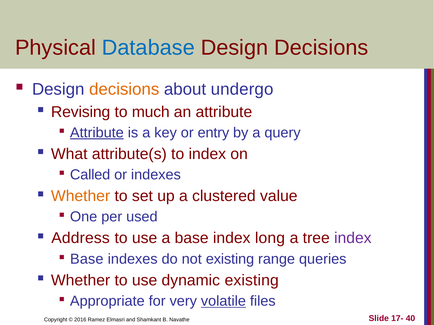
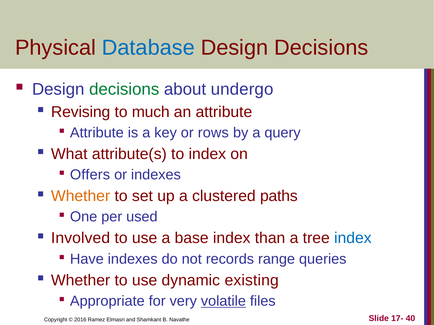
decisions colour: orange -> green (124, 89)
Attribute underline: present -> none (97, 133)
entry: entry -> rows (213, 133)
Called: Called -> Offers (90, 175)
value: value -> paths (279, 196)
Address: Address -> Involved (81, 239)
long: long -> than (270, 239)
index colour: purple -> blue (353, 239)
Base: Base -> Have (87, 259)
not existing: existing -> records (230, 259)
